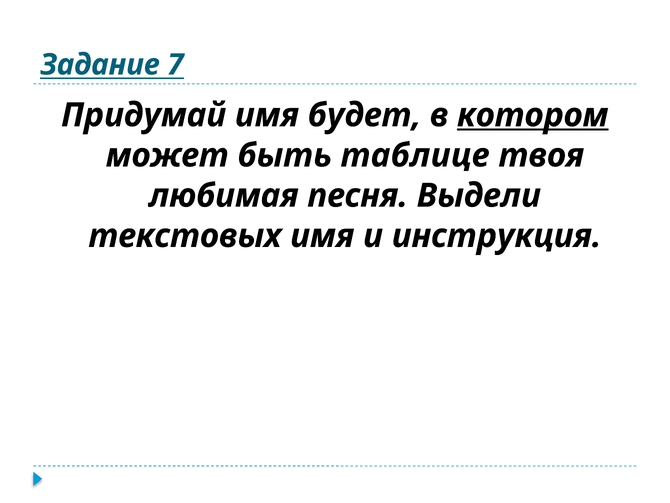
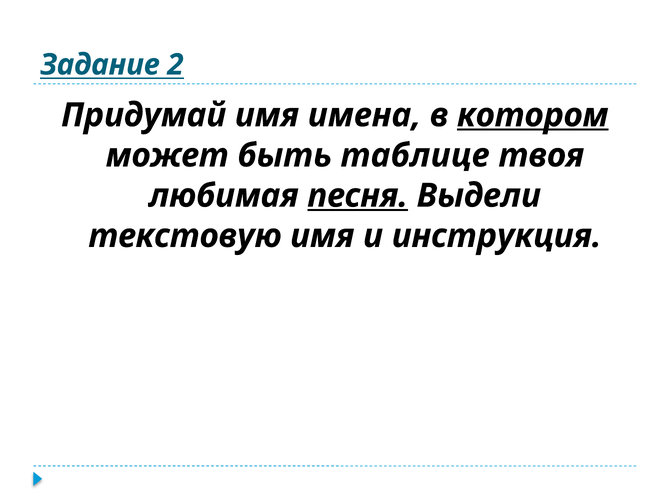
7: 7 -> 2 (175, 65)
будет: будет -> имена (364, 115)
песня underline: none -> present (358, 195)
текстовых: текстовых -> текстовую (185, 236)
